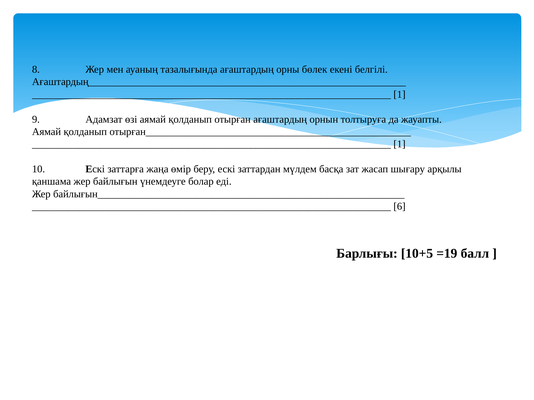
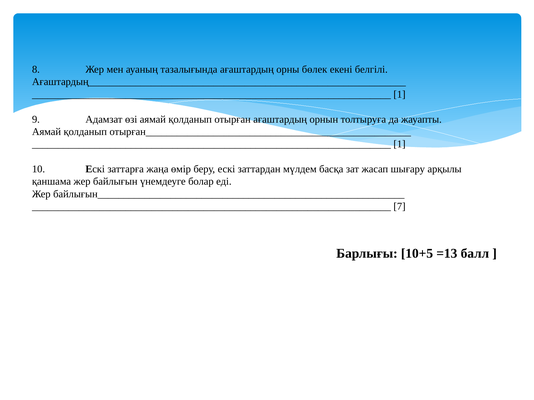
6: 6 -> 7 (400, 207)
=19: =19 -> =13 (447, 254)
